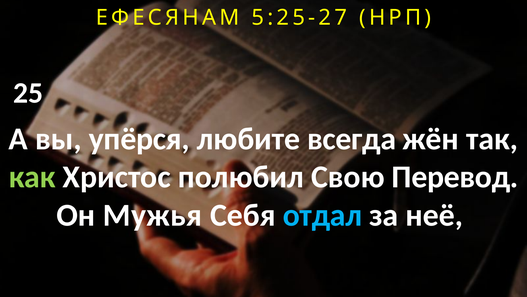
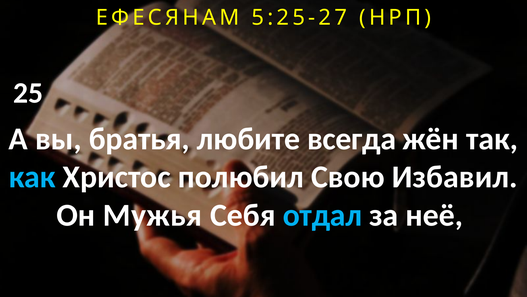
упёрся: упёрся -> братья (139, 139)
как colour: light green -> light blue (32, 177)
Перевод: Перевод -> Избавил (455, 177)
